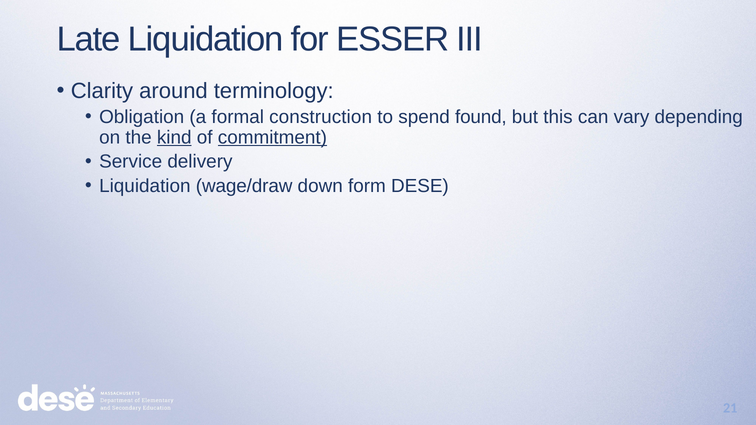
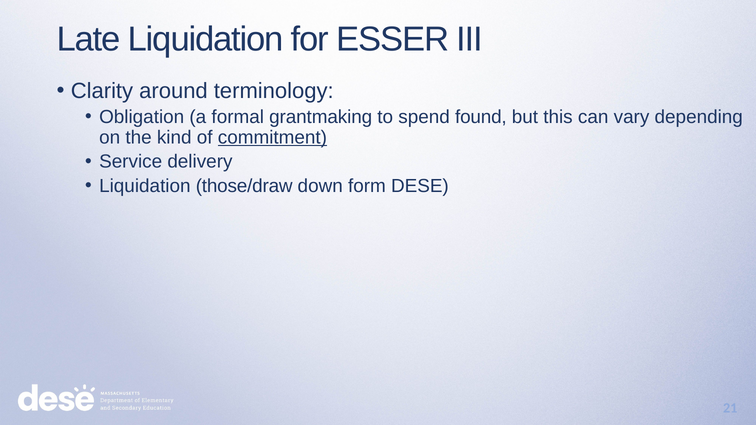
construction: construction -> grantmaking (321, 117)
kind underline: present -> none (174, 137)
wage/draw: wage/draw -> those/draw (244, 186)
